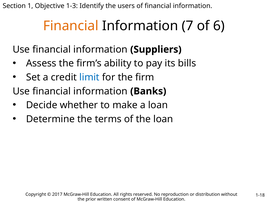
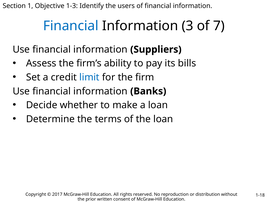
Financial colour: orange -> blue (71, 26)
7: 7 -> 3 (187, 26)
6: 6 -> 7 (219, 26)
